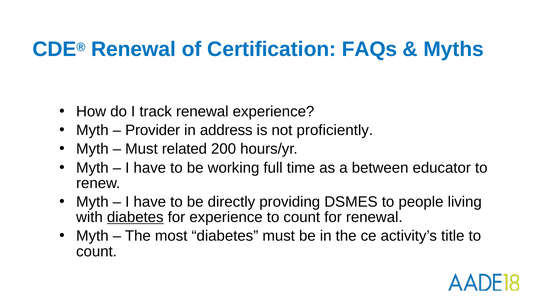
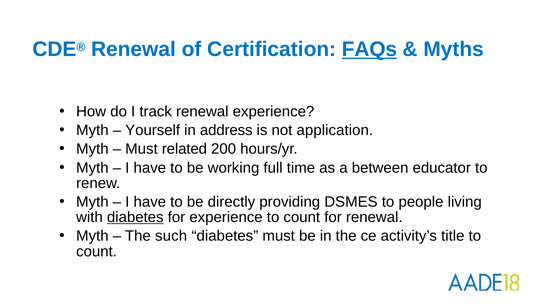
FAQs underline: none -> present (369, 49)
Provider: Provider -> Yourself (153, 130)
proficiently: proficiently -> application (335, 130)
most: most -> such (171, 236)
